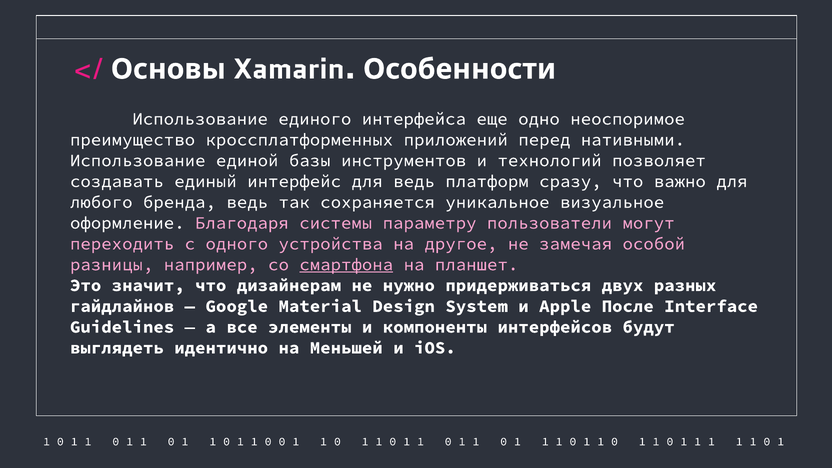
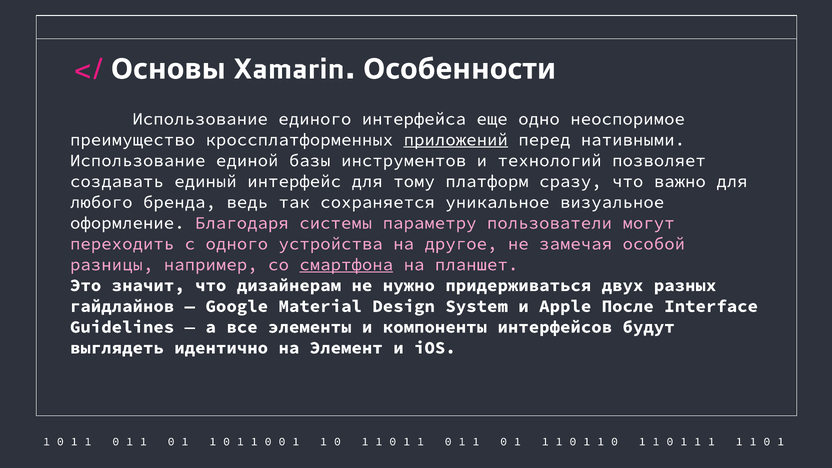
приложений underline: none -> present (456, 140)
для ведь: ведь -> тому (414, 181)
Меньшей: Меньшей -> Элемент (346, 348)
